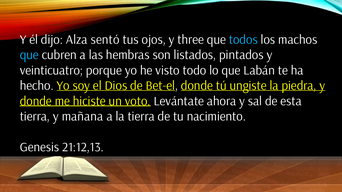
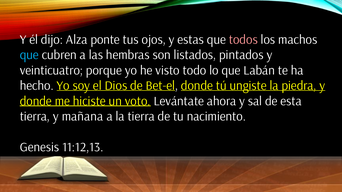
sentó: sentó -> ponte (105, 40)
three: three -> estas (191, 40)
todos colour: light blue -> pink (243, 40)
21:12,13: 21:12,13 -> 11:12,13 (83, 147)
